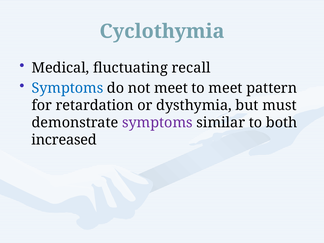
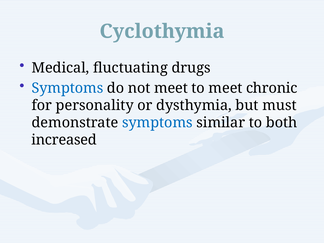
recall: recall -> drugs (191, 68)
pattern: pattern -> chronic (272, 88)
retardation: retardation -> personality (95, 105)
symptoms colour: purple -> blue (157, 123)
